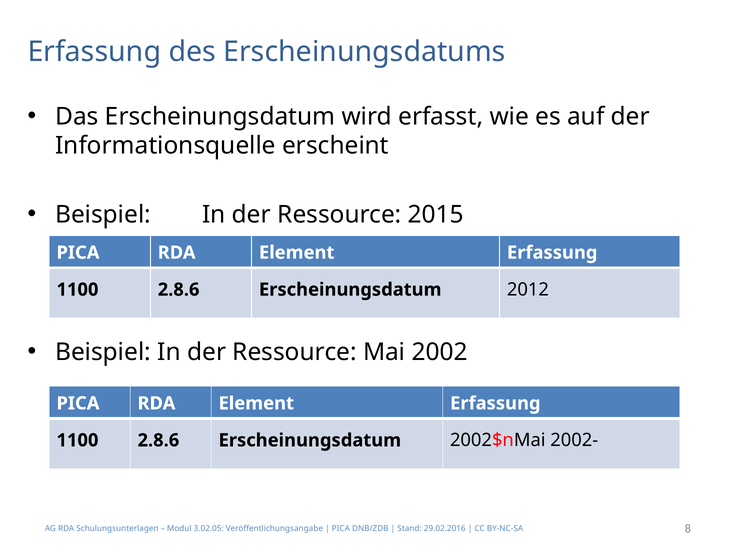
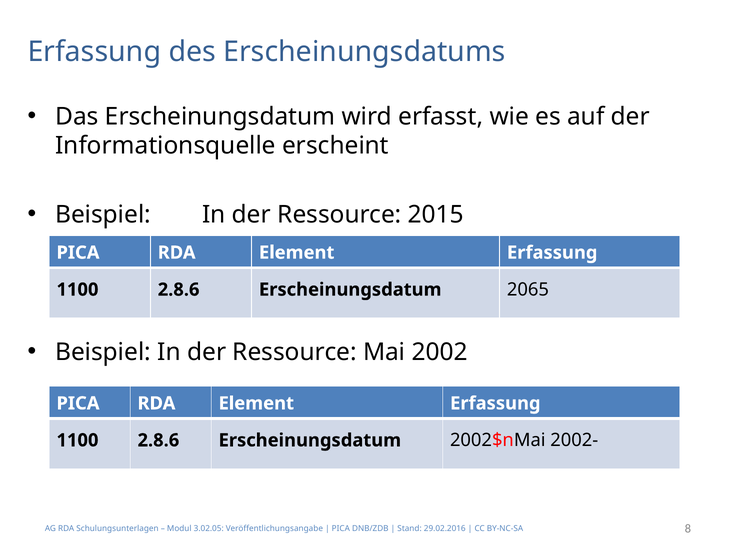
2012: 2012 -> 2065 (528, 289)
